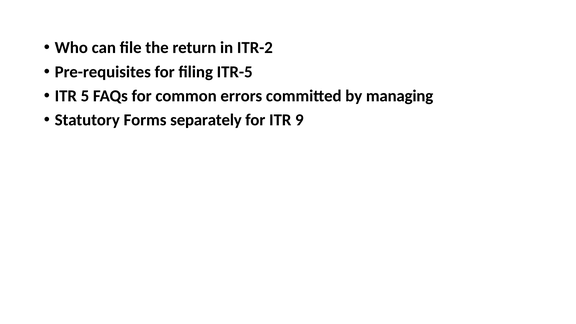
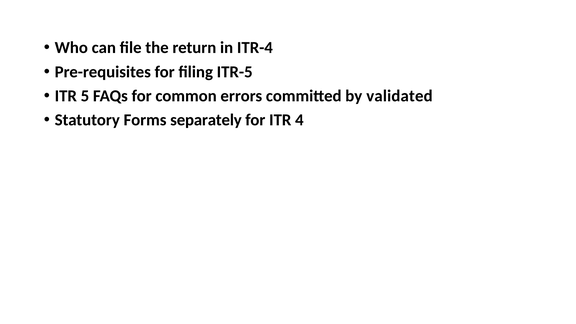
ITR-2: ITR-2 -> ITR-4 (255, 48)
managing: managing -> validated (399, 96)
9: 9 -> 4 (299, 120)
